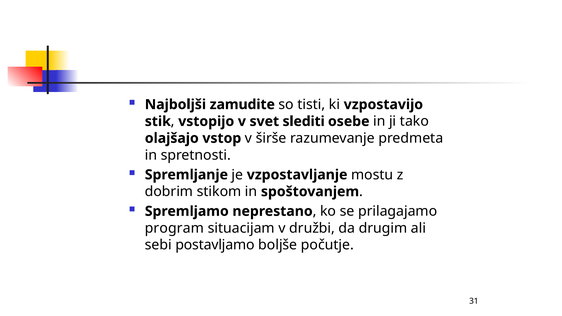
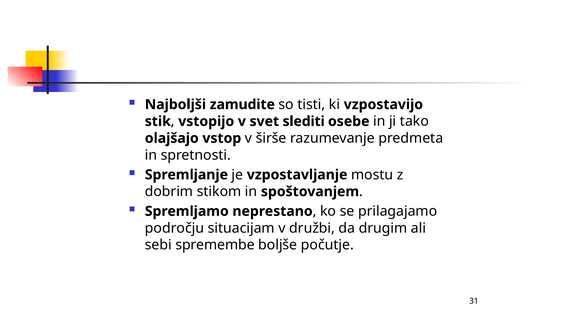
program: program -> področju (174, 228)
postavljamo: postavljamo -> spremembe (215, 245)
